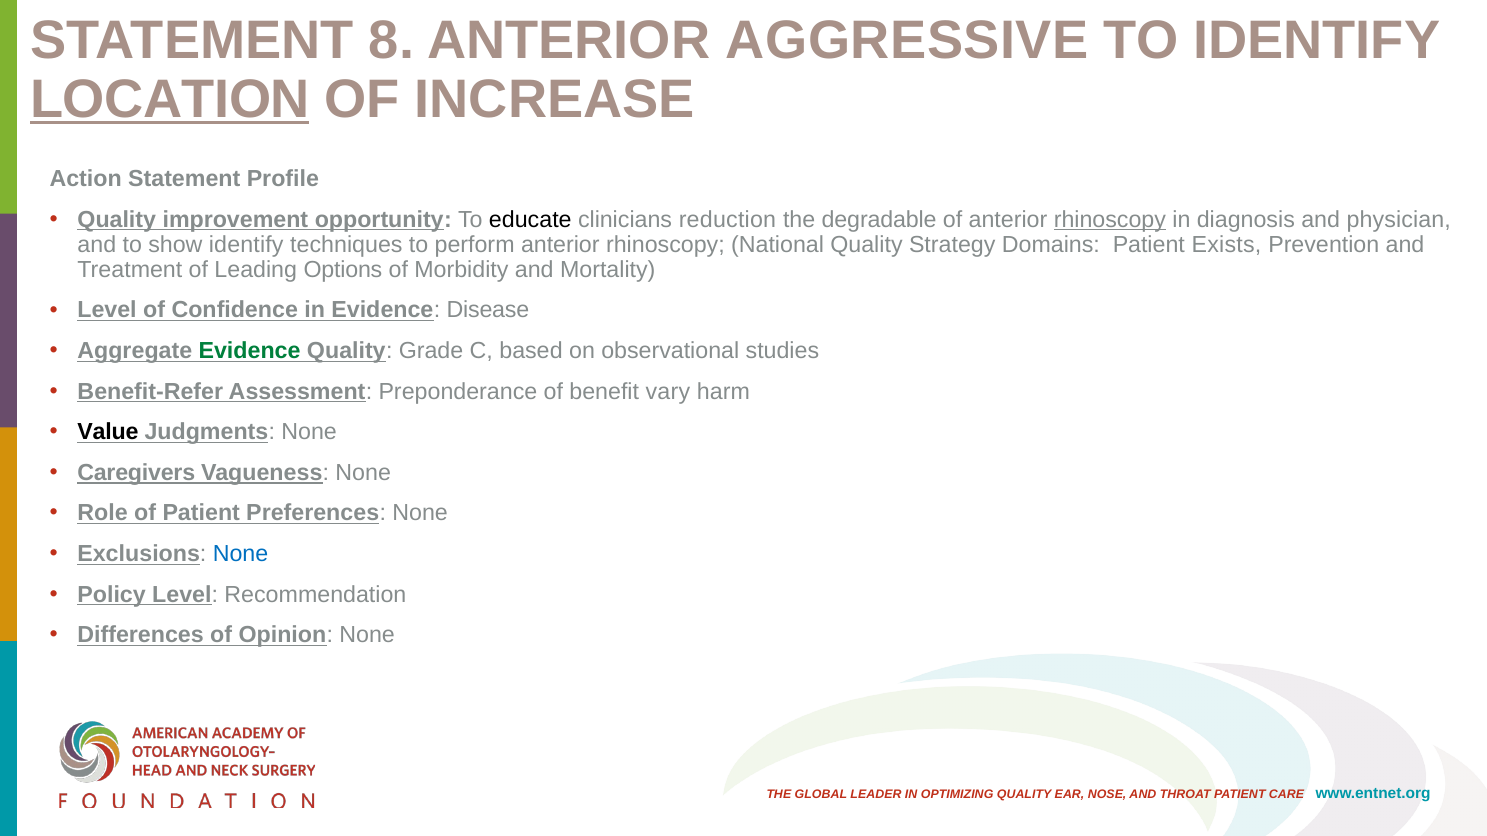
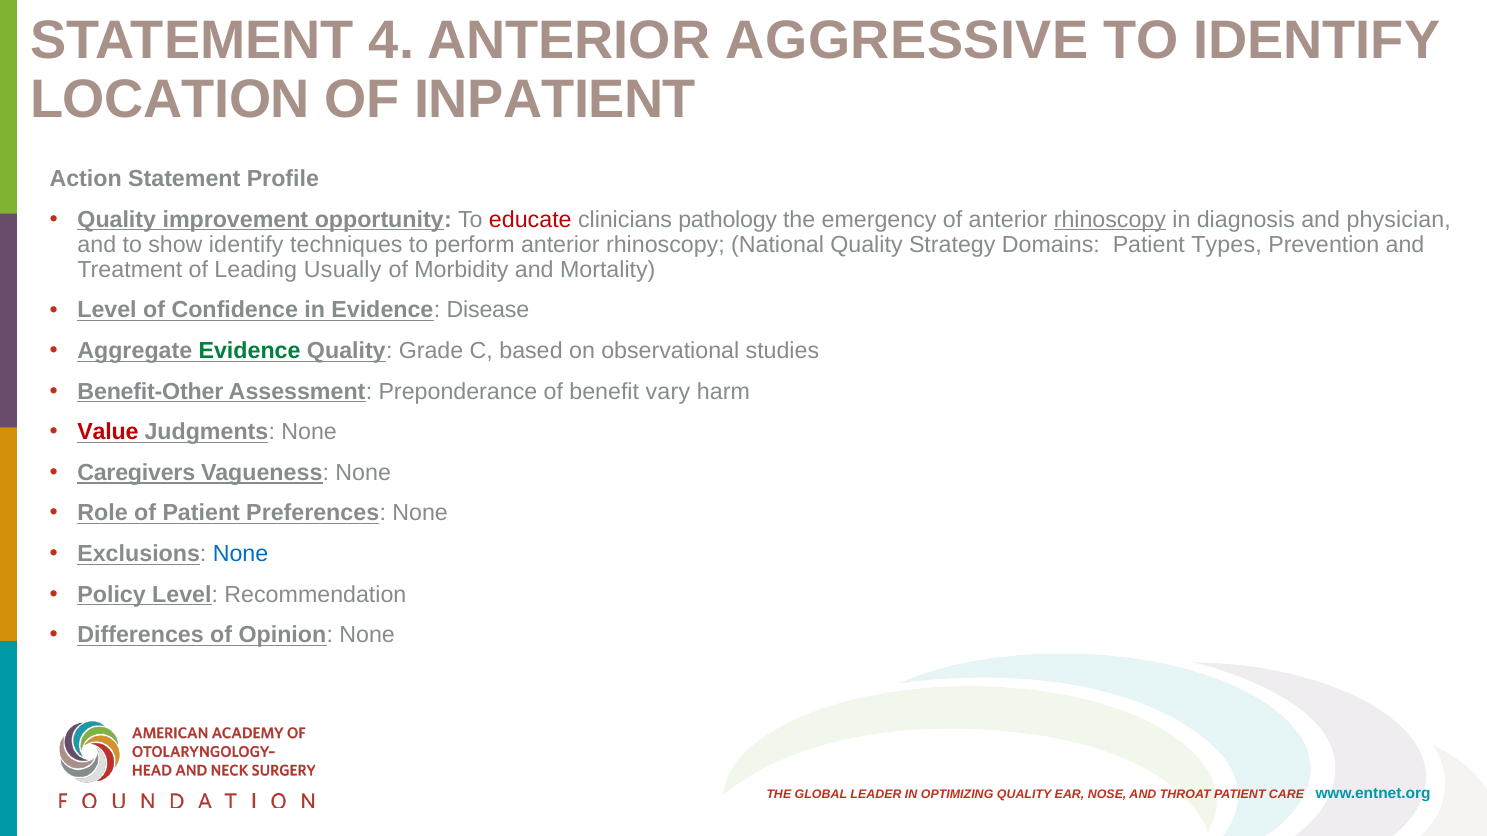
8: 8 -> 4 (391, 41)
LOCATION underline: present -> none (170, 100)
INCREASE: INCREASE -> INPATIENT (555, 100)
educate colour: black -> red (530, 220)
reduction: reduction -> pathology (728, 220)
degradable: degradable -> emergency (879, 220)
Exists: Exists -> Types (1227, 245)
Options: Options -> Usually (343, 270)
Benefit-Refer: Benefit-Refer -> Benefit-Other (150, 392)
Value colour: black -> red (108, 432)
